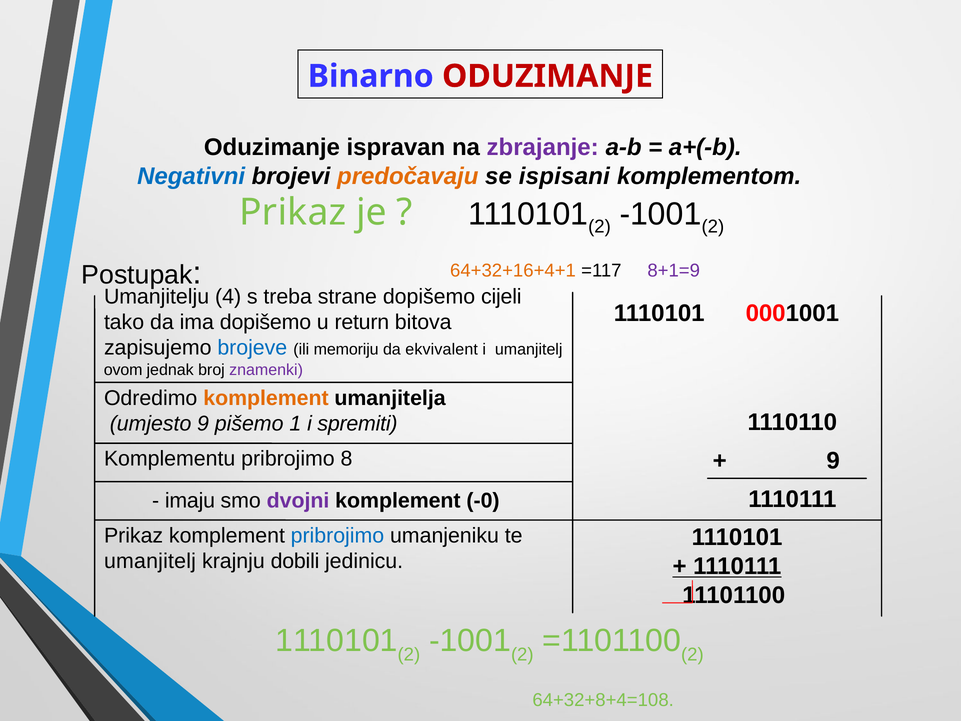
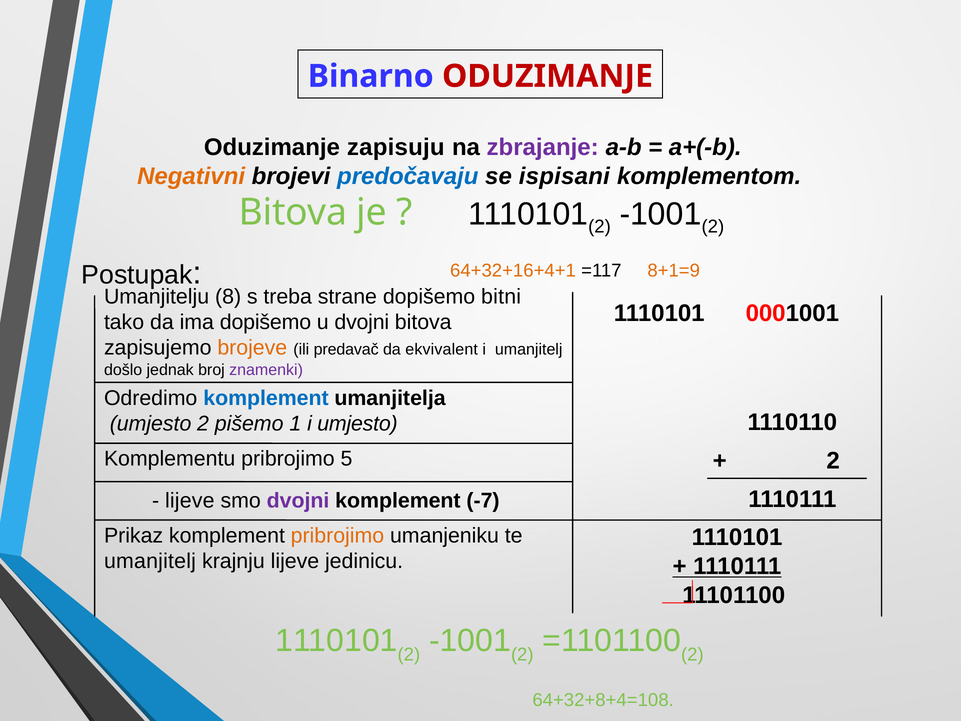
ispravan: ispravan -> zapisuju (396, 147)
Negativni colour: blue -> orange (191, 176)
predočavaju colour: orange -> blue (408, 176)
Prikaz: Prikaz -> Bitova (293, 213)
8+1=9 colour: purple -> orange (674, 270)
4: 4 -> 8 (228, 296)
cijeli: cijeli -> bitni (501, 296)
u return: return -> dvojni (362, 322)
brojeve colour: blue -> orange (252, 348)
memoriju: memoriju -> predavač (346, 349)
ovom: ovom -> došlo (123, 370)
komplement colour: orange -> blue (266, 398)
umjesto 9: 9 -> 2 (203, 423)
i spremiti: spremiti -> umjesto (357, 423)
8: 8 -> 5 (346, 459)
9: 9 -> 2 (833, 461)
imaju: imaju -> lijeve (190, 500)
-0: -0 -> -7 (483, 500)
pribrojimo colour: blue -> orange (337, 536)
krajnju dobili: dobili -> lijeve (295, 561)
